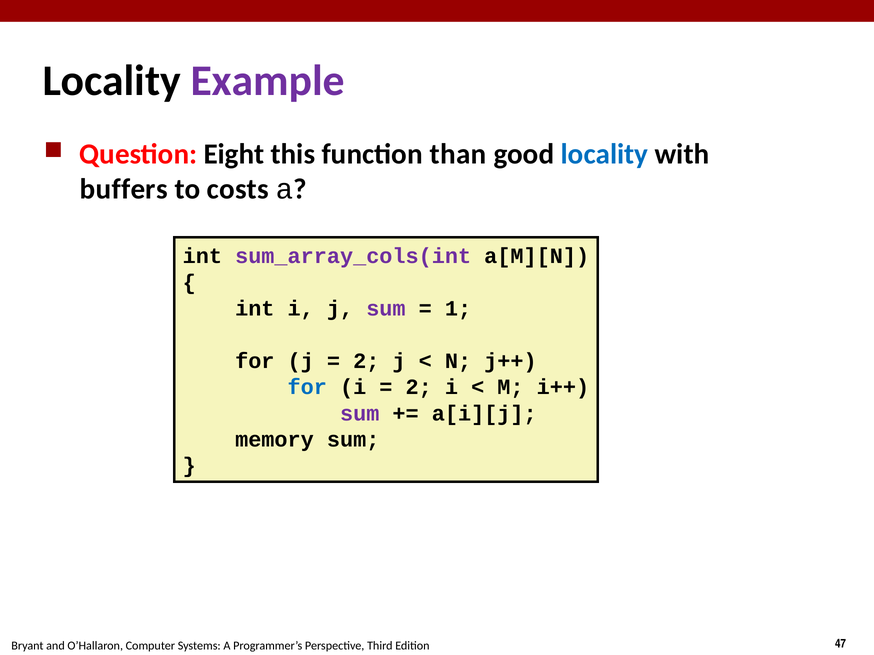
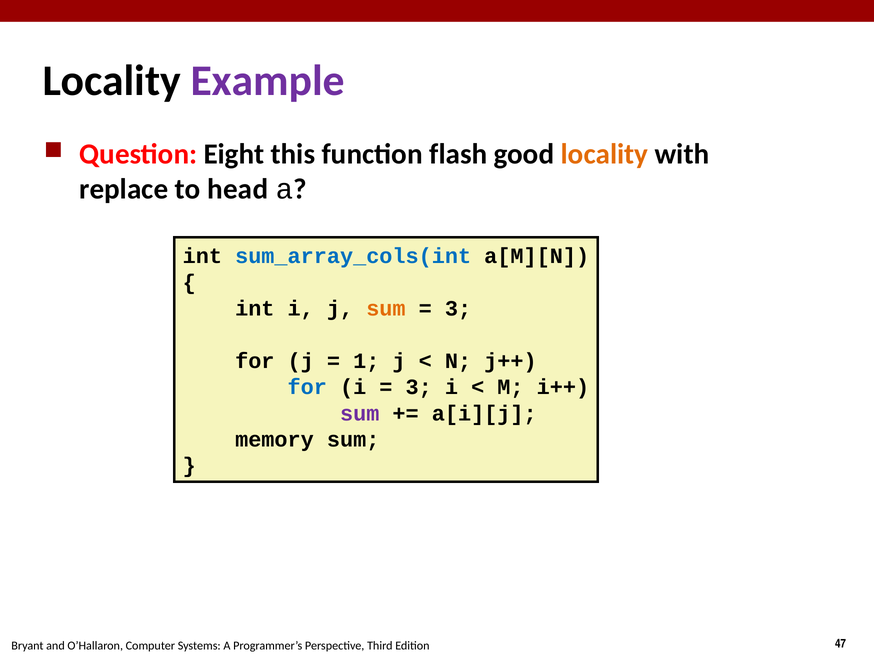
than: than -> flash (458, 154)
locality colour: blue -> orange (604, 154)
buffers: buffers -> replace (124, 189)
costs: costs -> head (238, 189)
sum_array_cols(int colour: purple -> blue (353, 256)
sum colour: purple -> orange (386, 309)
1: 1 -> 3 (458, 309)
2: 2 -> 1 (366, 361)
2: 2 -> 3 (419, 387)
